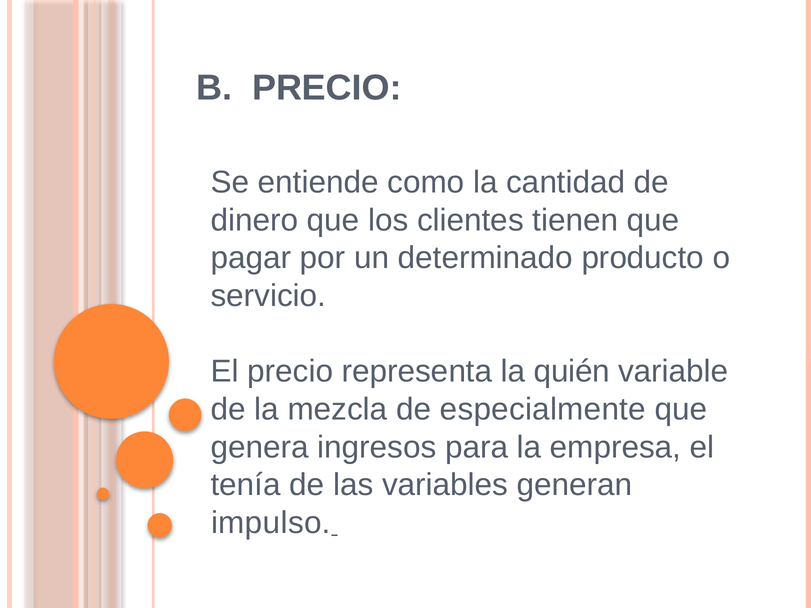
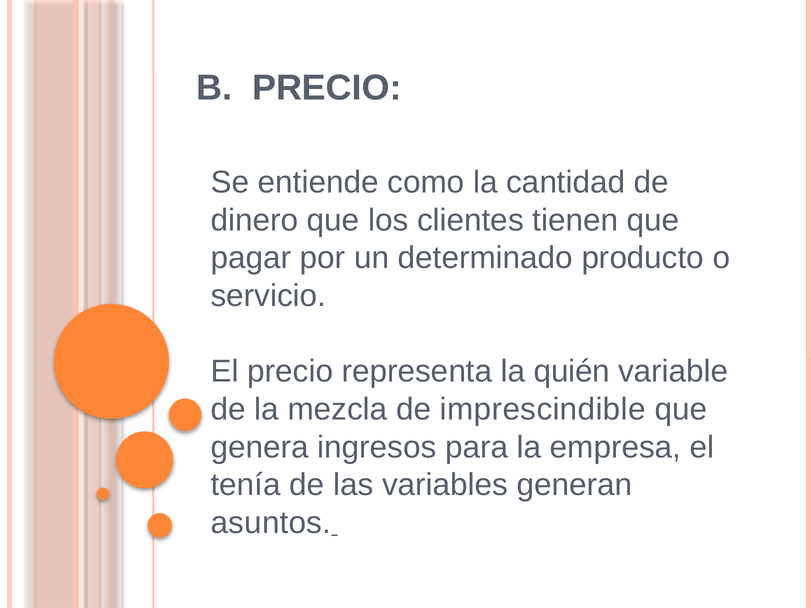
especialmente: especialmente -> imprescindible (543, 410)
impulso: impulso -> asuntos (271, 523)
